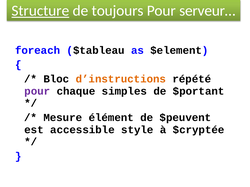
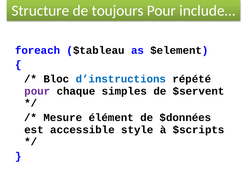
Structure underline: present -> none (40, 11)
serveur…: serveur… -> include… (207, 11)
d’instructions colour: orange -> blue (121, 79)
$portant: $portant -> $servent (199, 91)
$peuvent: $peuvent -> $données (185, 118)
$cryptée: $cryptée -> $scripts (199, 130)
